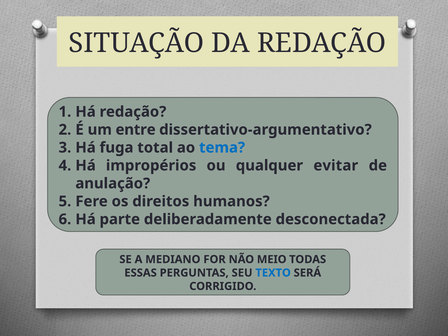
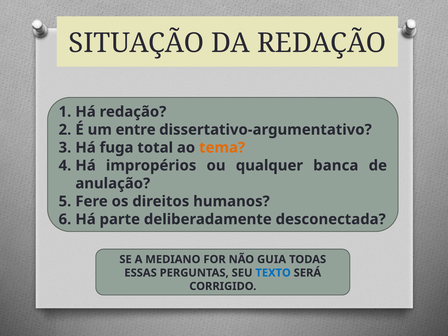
tema colour: blue -> orange (222, 148)
evitar: evitar -> banca (336, 166)
MEIO: MEIO -> GUIA (272, 259)
